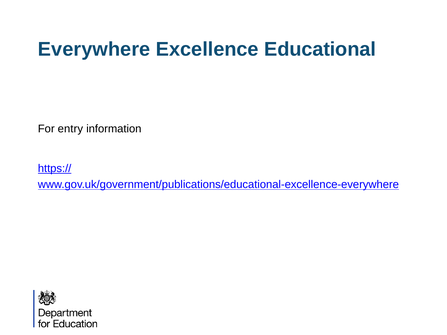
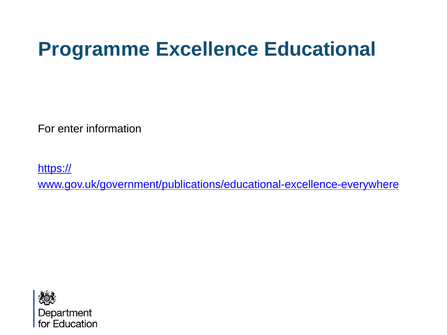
Everywhere: Everywhere -> Programme (94, 49)
entry: entry -> enter (70, 129)
